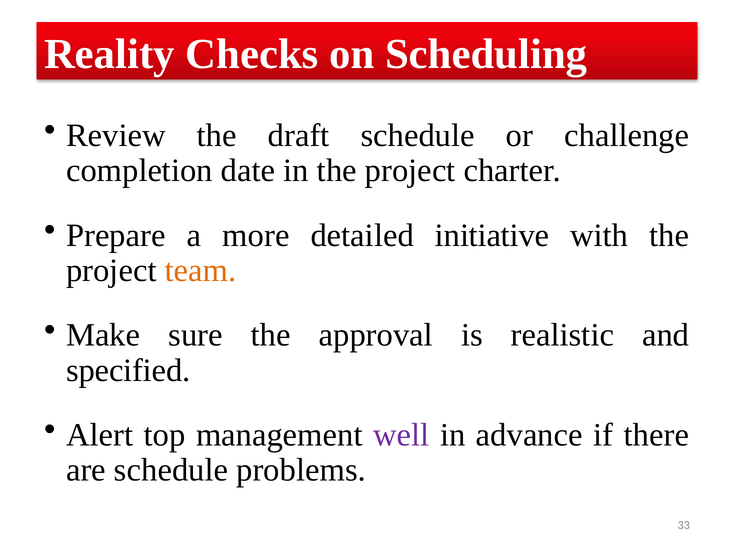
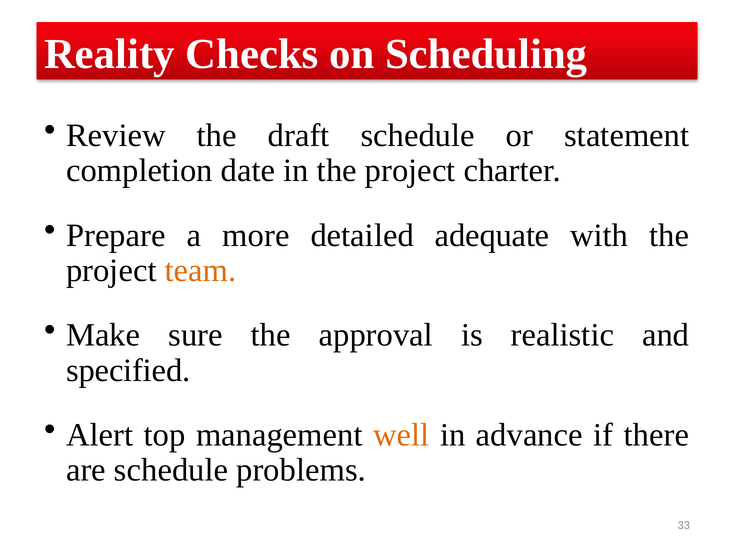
challenge: challenge -> statement (627, 136)
initiative: initiative -> adequate (492, 235)
well colour: purple -> orange (401, 435)
